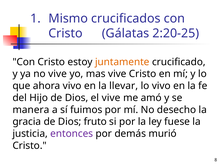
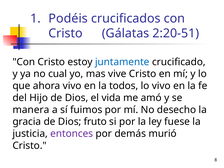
Mismo: Mismo -> Podéis (68, 18)
2:20-25: 2:20-25 -> 2:20-51 (176, 33)
juntamente colour: orange -> blue (122, 62)
no vive: vive -> cual (58, 74)
llevar: llevar -> todos (124, 86)
el vive: vive -> vida (111, 98)
